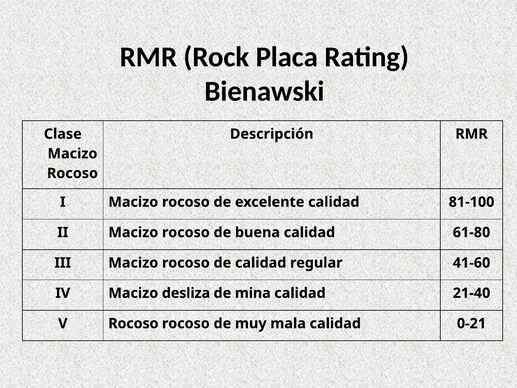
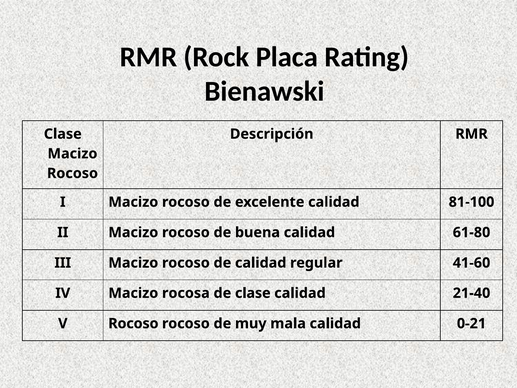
desliza: desliza -> rocosa (186, 293)
de mina: mina -> clase (253, 293)
